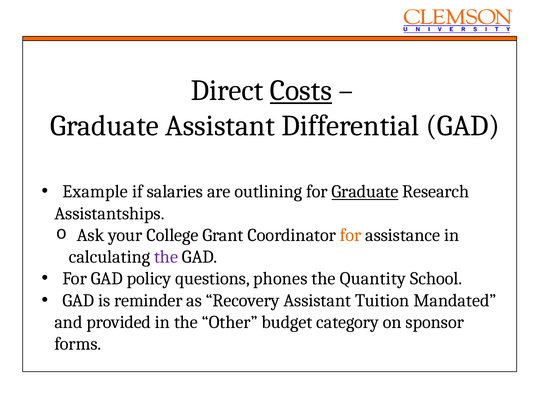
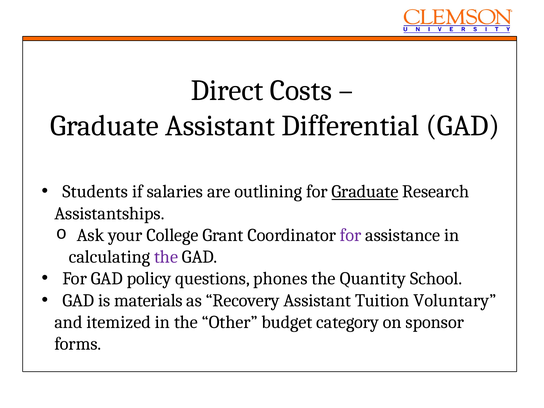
Costs underline: present -> none (301, 90)
Example: Example -> Students (95, 192)
for colour: orange -> purple (351, 235)
reminder: reminder -> materials (148, 300)
Mandated: Mandated -> Voluntary (455, 300)
provided: provided -> itemized (119, 322)
